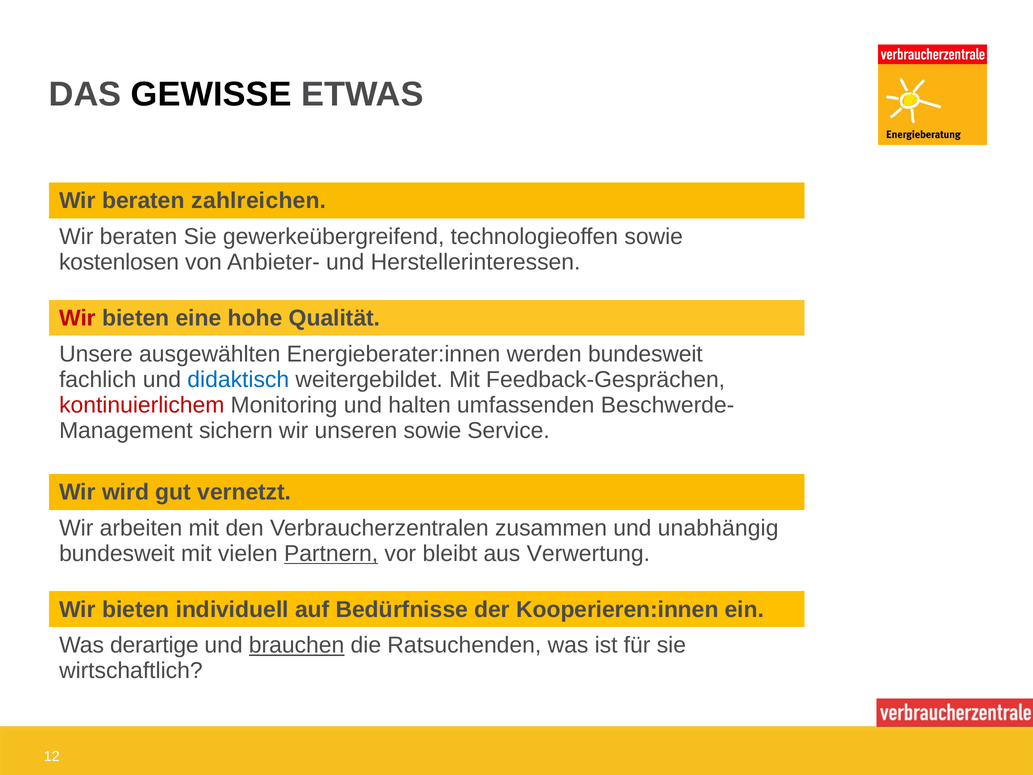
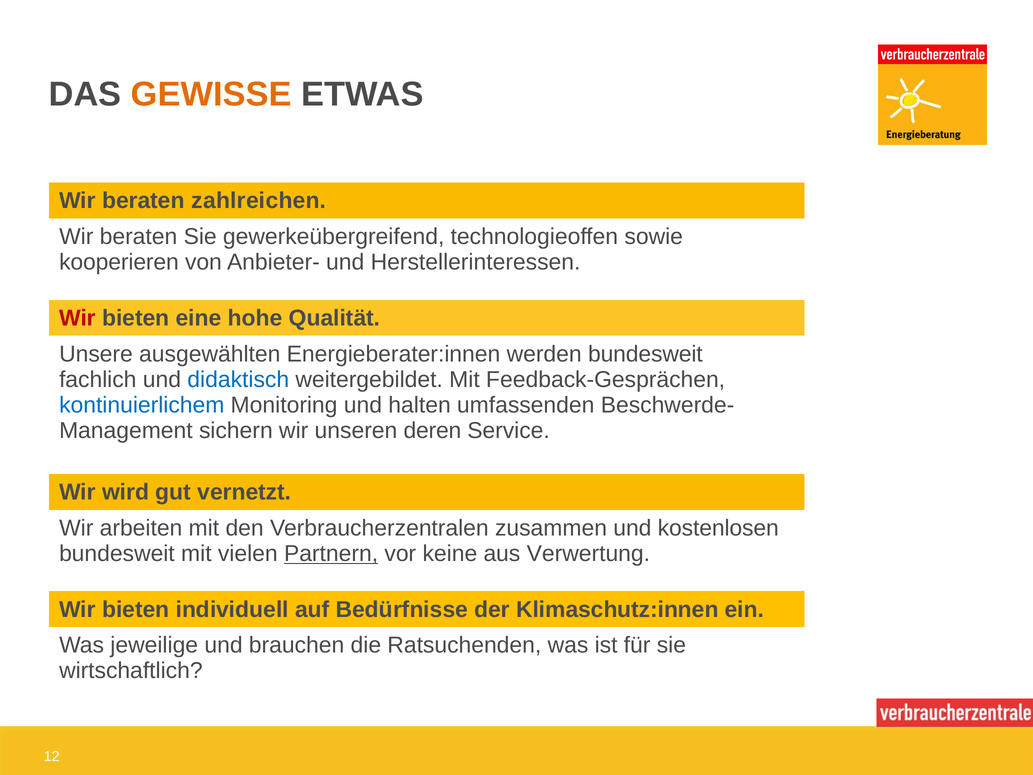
GEWISSE colour: black -> orange (211, 94)
kostenlosen: kostenlosen -> kooperieren (119, 262)
kontinuierlichem colour: red -> blue (142, 405)
unseren sowie: sowie -> deren (432, 430)
unabhängig: unabhängig -> kostenlosen (718, 528)
bleibt: bleibt -> keine (450, 553)
Kooperieren:innen: Kooperieren:innen -> Klimaschutz:innen (617, 609)
derartige: derartige -> jeweilige (154, 645)
brauchen underline: present -> none (297, 645)
